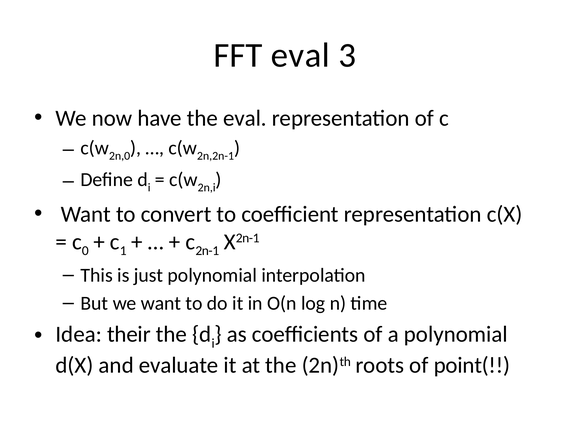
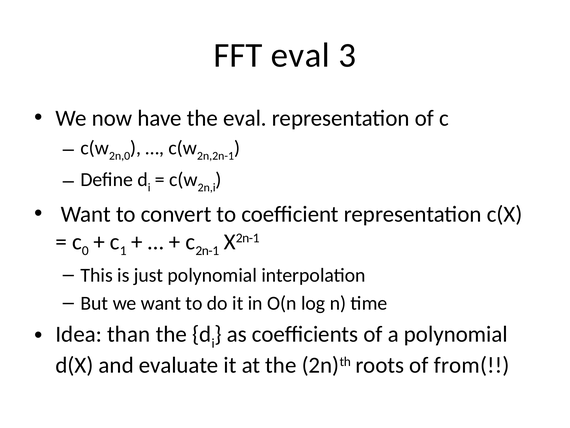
their: their -> than (129, 334)
point(: point( -> from( (472, 365)
